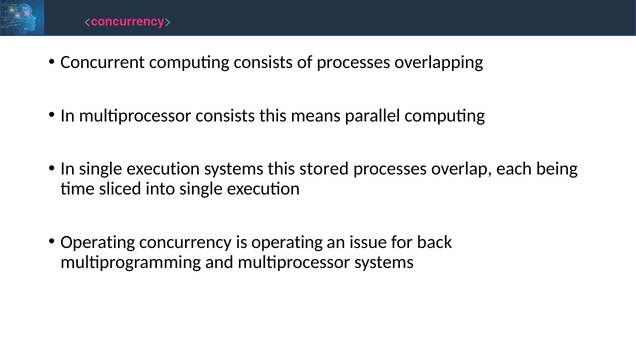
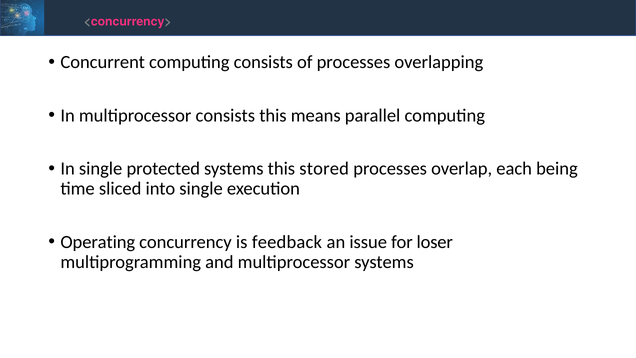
In single execution: execution -> protected (163, 169)
is operating: operating -> feedback (287, 242)
back: back -> loser (435, 242)
